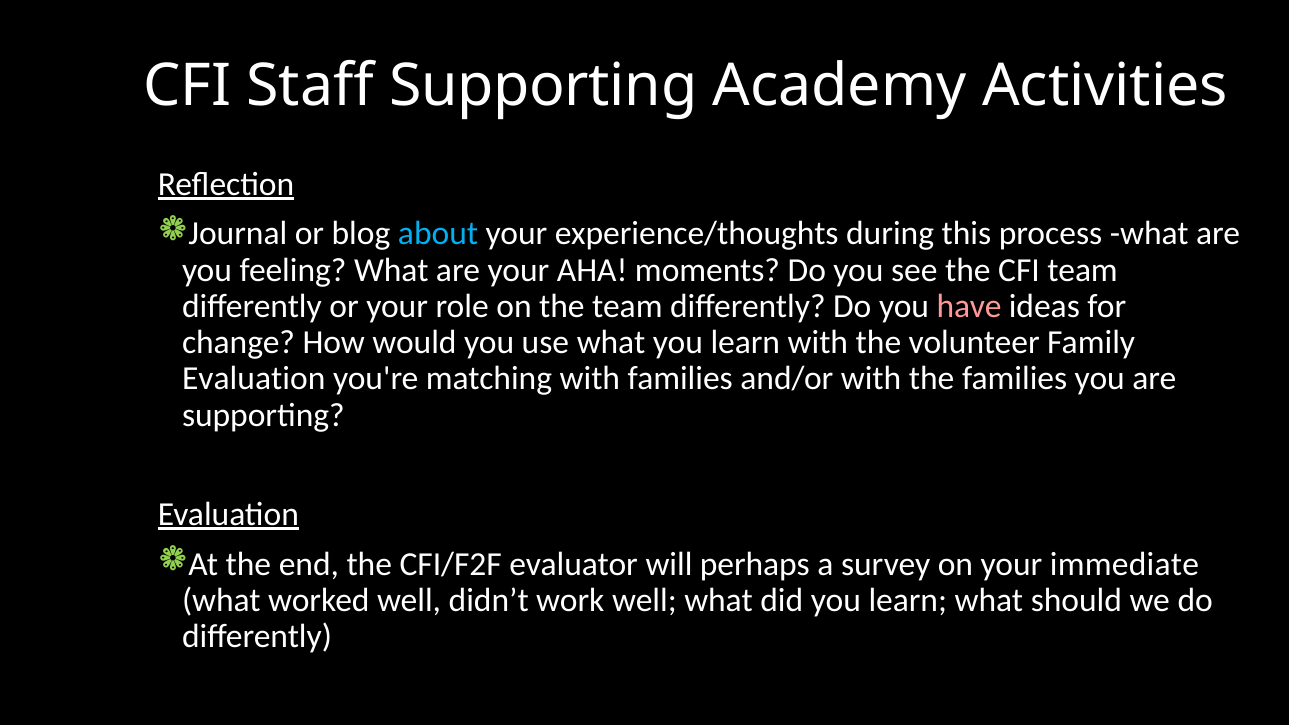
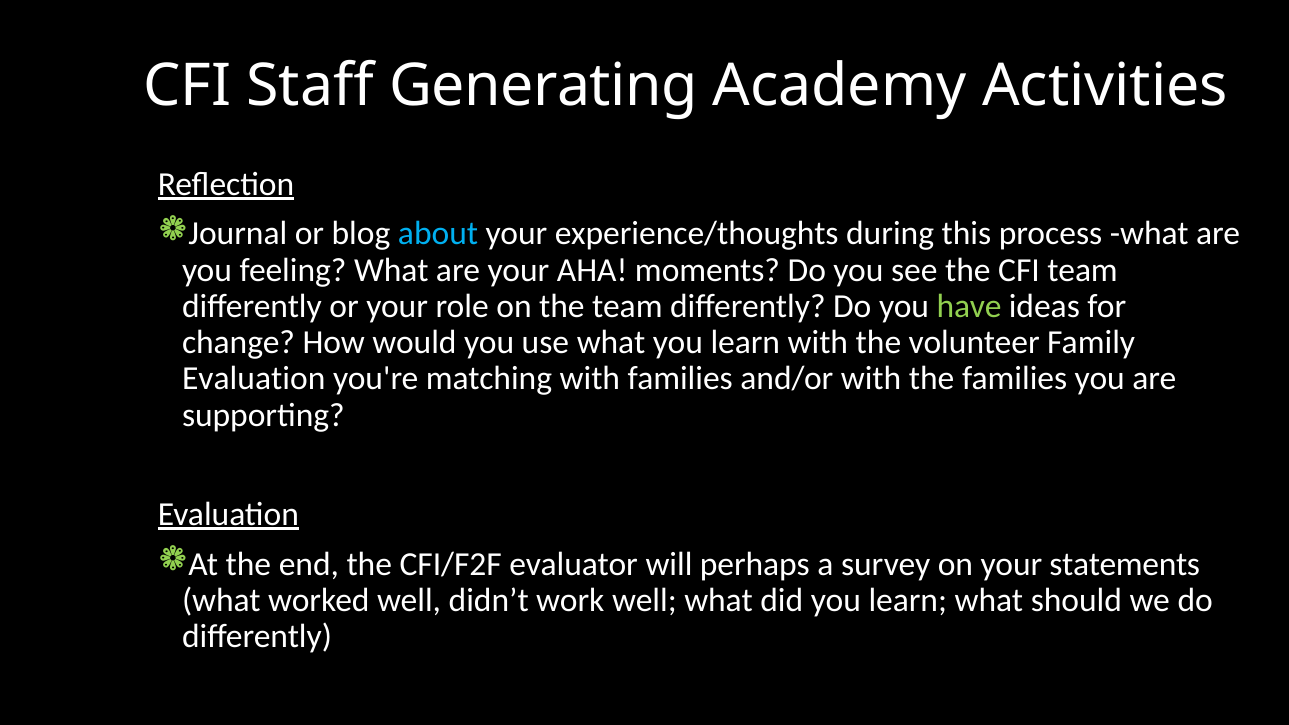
Staff Supporting: Supporting -> Generating (543, 86)
have colour: pink -> light green (969, 306)
immediate: immediate -> statements (1125, 564)
